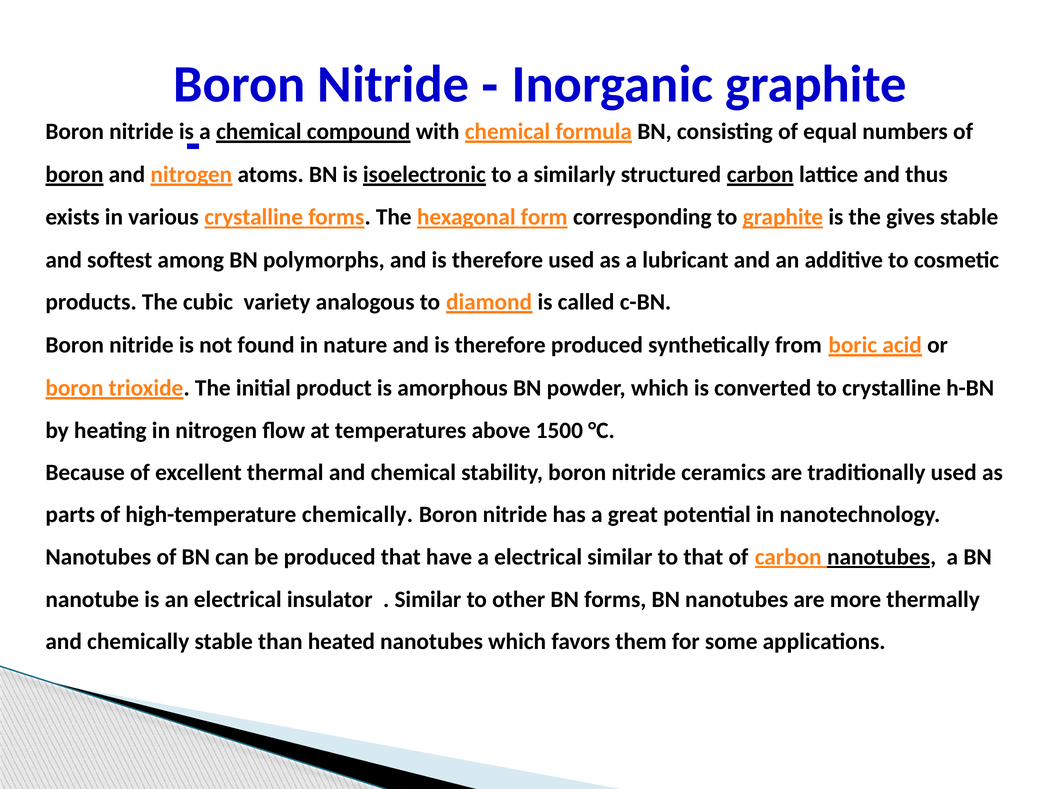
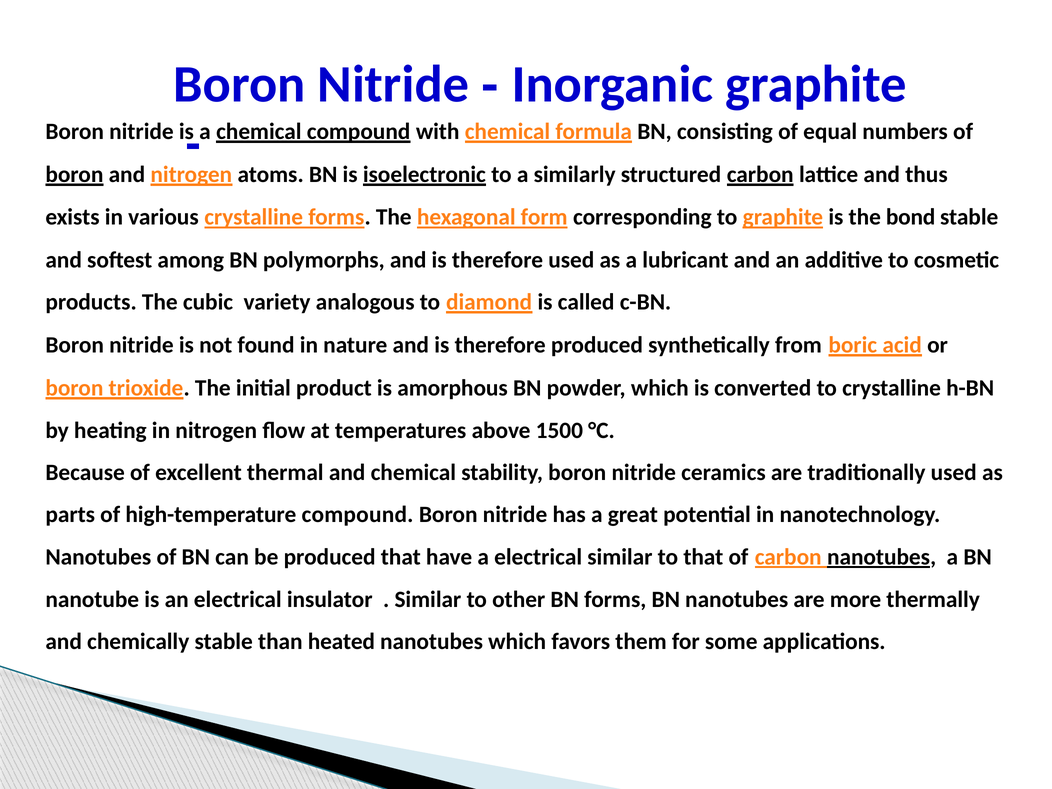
gives: gives -> bond (911, 217)
high-temperature chemically: chemically -> compound (358, 515)
